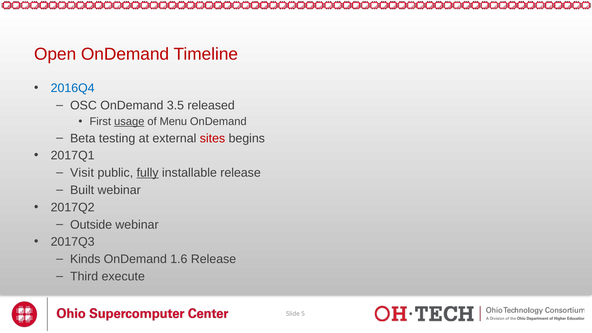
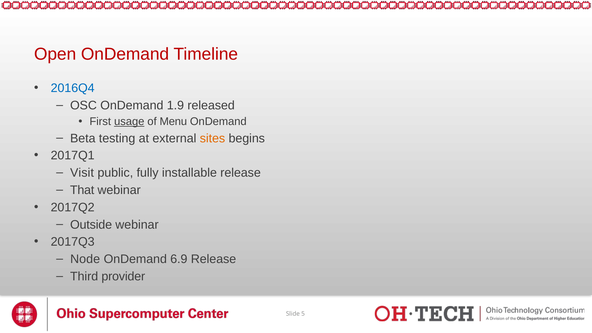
3.5: 3.5 -> 1.9 (175, 105)
sites colour: red -> orange (212, 138)
fully underline: present -> none (148, 173)
Built: Built -> That (82, 190)
Kinds: Kinds -> Node (85, 259)
1.6: 1.6 -> 6.9 (179, 259)
execute: execute -> provider (123, 276)
